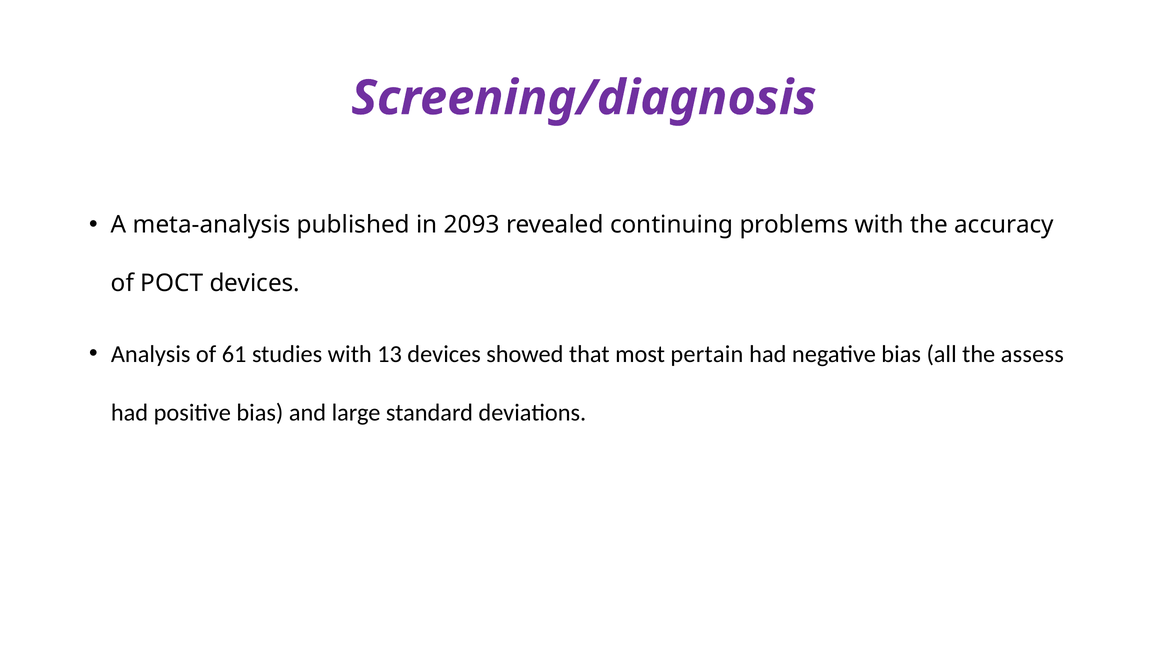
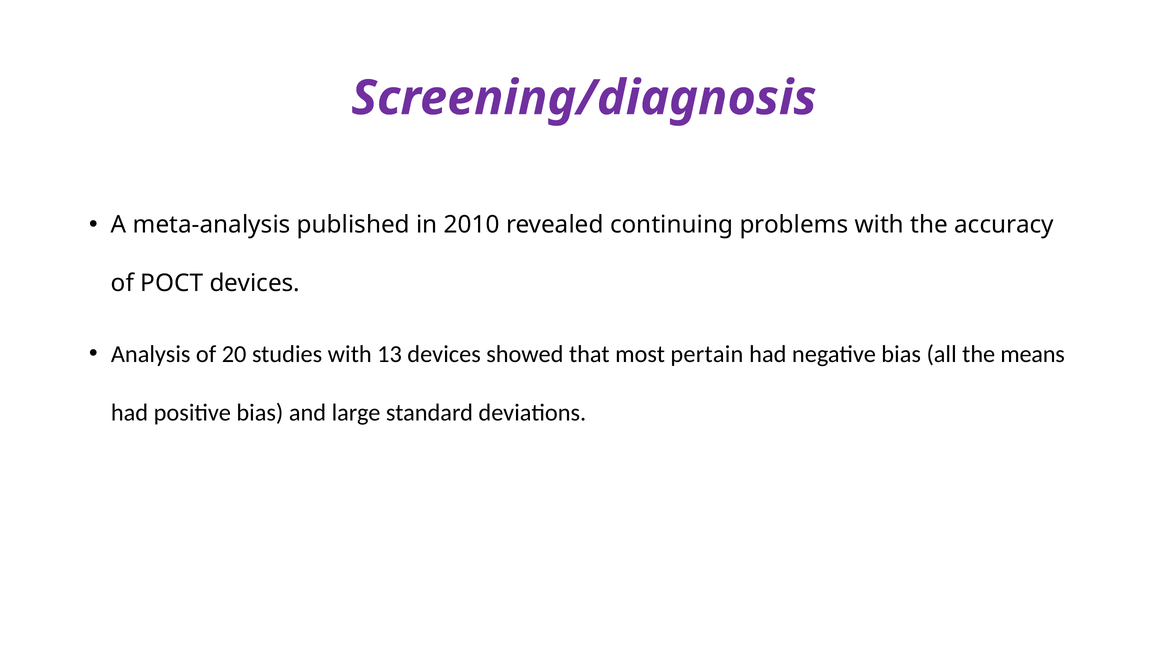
2093: 2093 -> 2010 (472, 225)
61: 61 -> 20 (234, 354)
assess: assess -> means (1033, 354)
